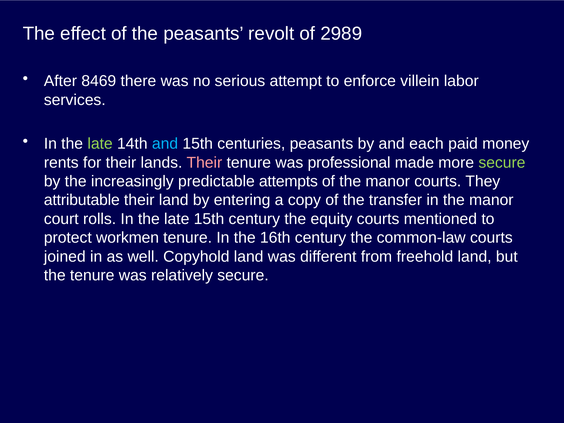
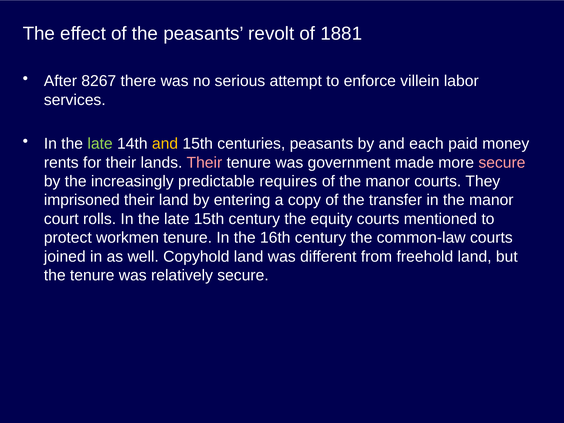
2989: 2989 -> 1881 (341, 34)
8469: 8469 -> 8267 (99, 81)
and colour: light blue -> yellow (165, 144)
professional: professional -> government (349, 163)
secure colour: light green -> pink (502, 163)
attempts: attempts -> requires (288, 181)
attributable: attributable -> imprisoned (82, 200)
